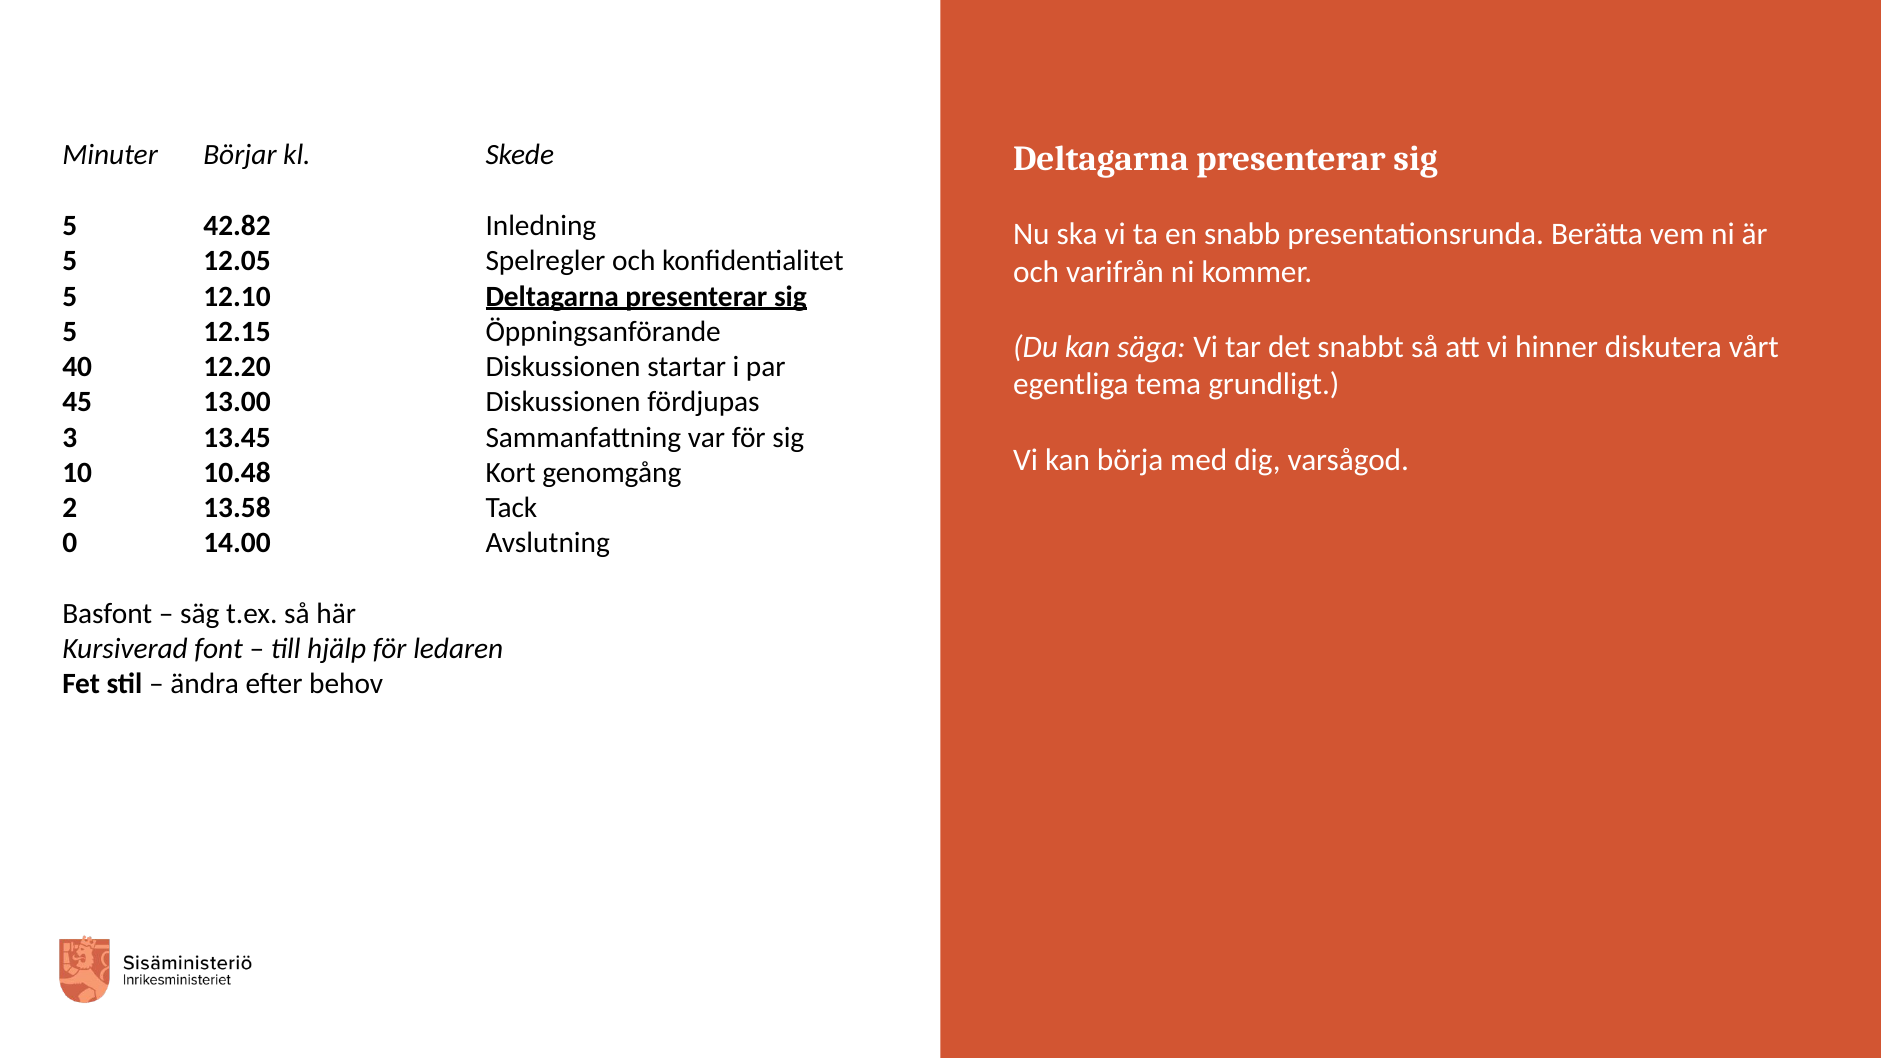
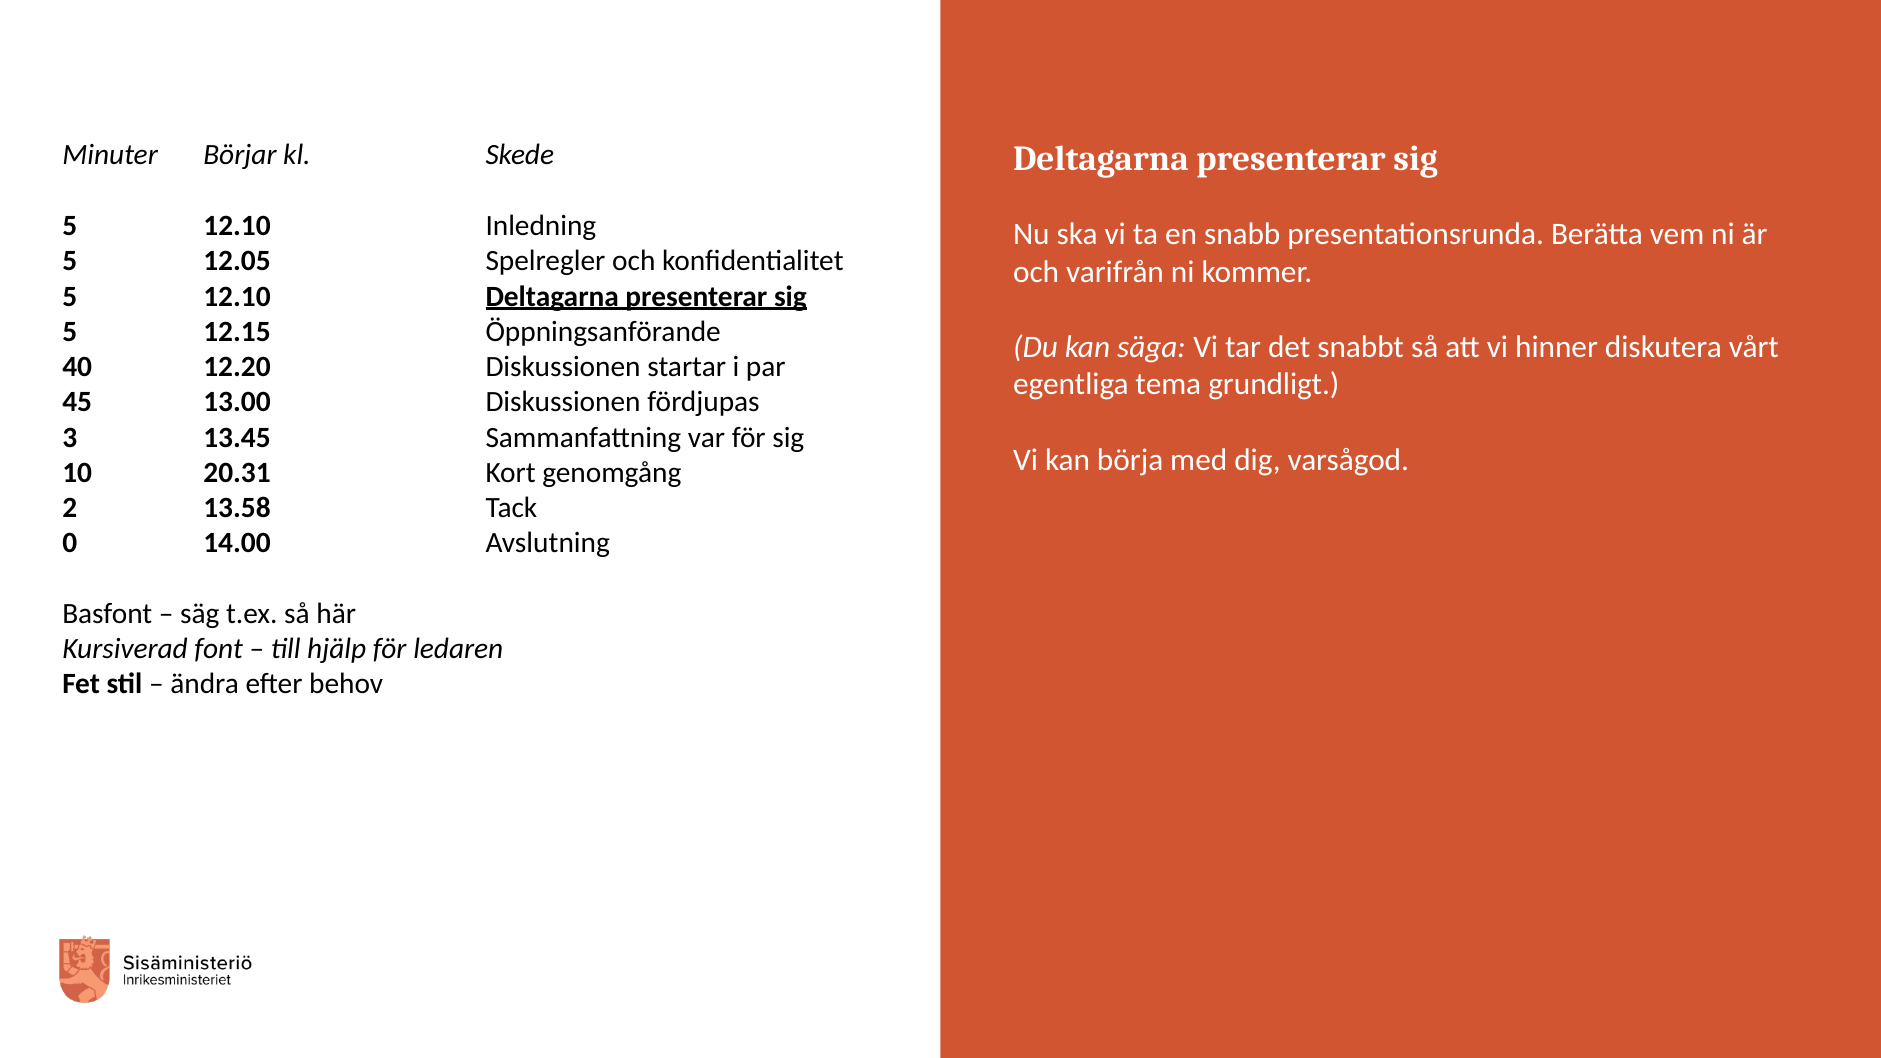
42.82: 42.82 -> 12.10 (237, 226)
10.48: 10.48 -> 20.31 (237, 473)
